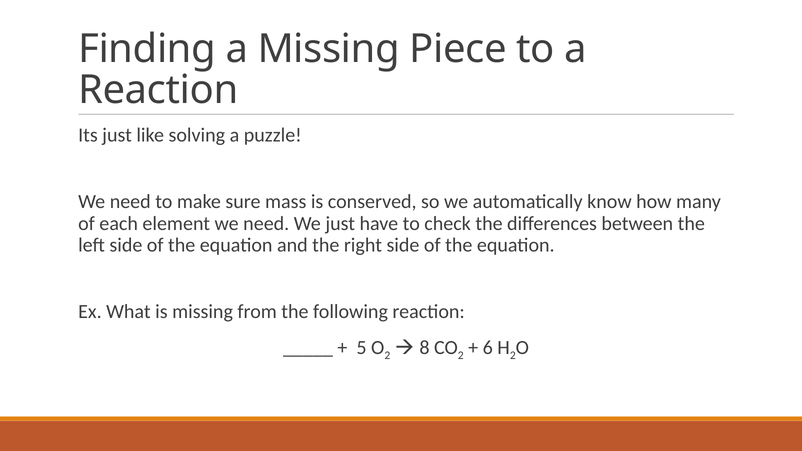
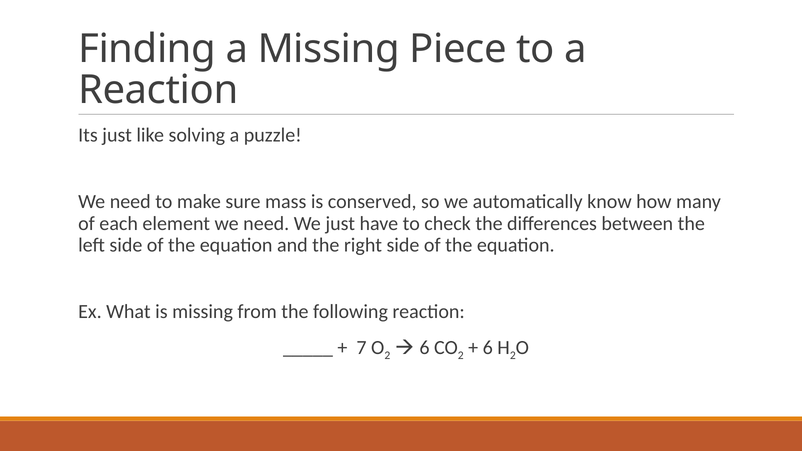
5: 5 -> 7 (362, 348)
8: 8 -> 6 (424, 348)
